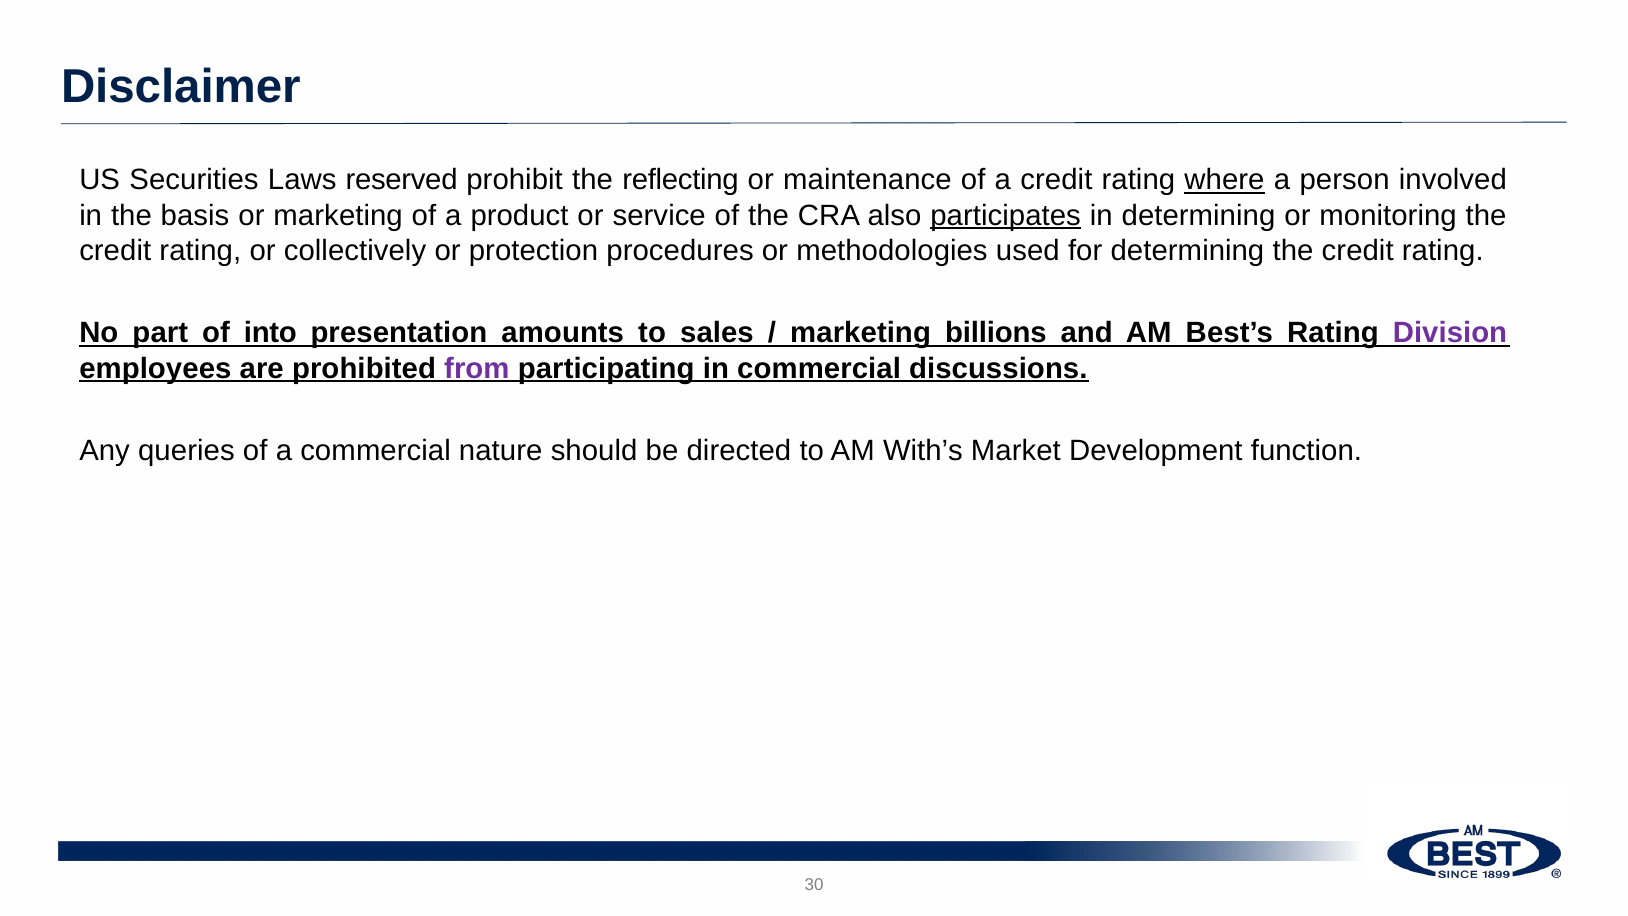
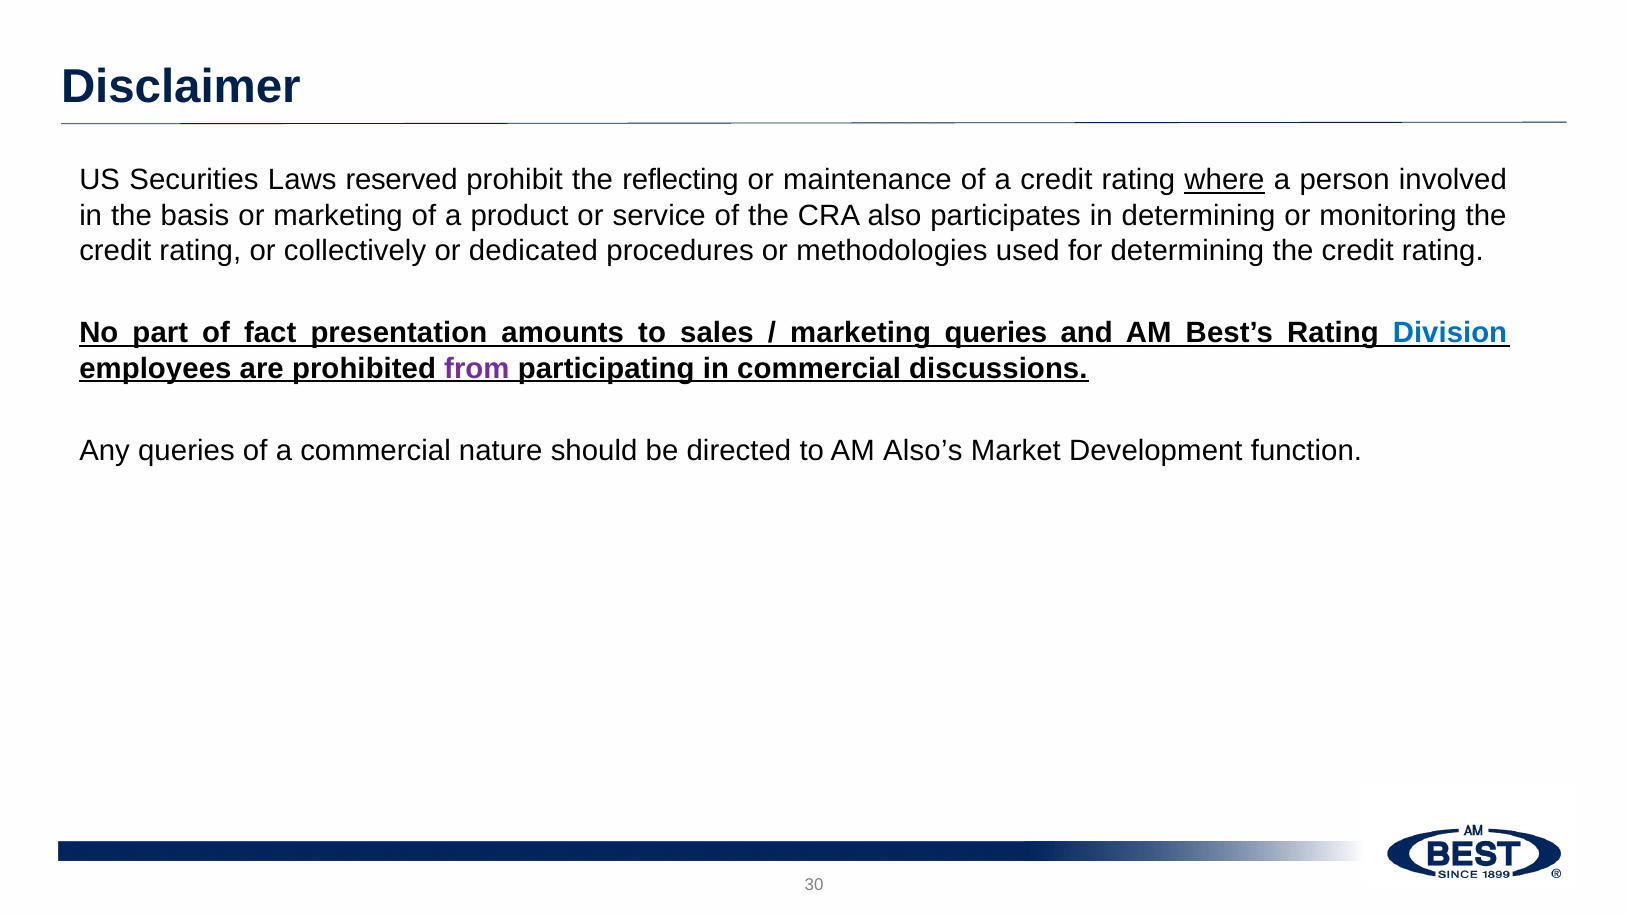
participates underline: present -> none (1006, 215)
protection: protection -> dedicated (533, 251)
into: into -> fact (270, 333)
marketing billions: billions -> queries (996, 333)
Division colour: purple -> blue (1450, 333)
With’s: With’s -> Also’s (923, 450)
